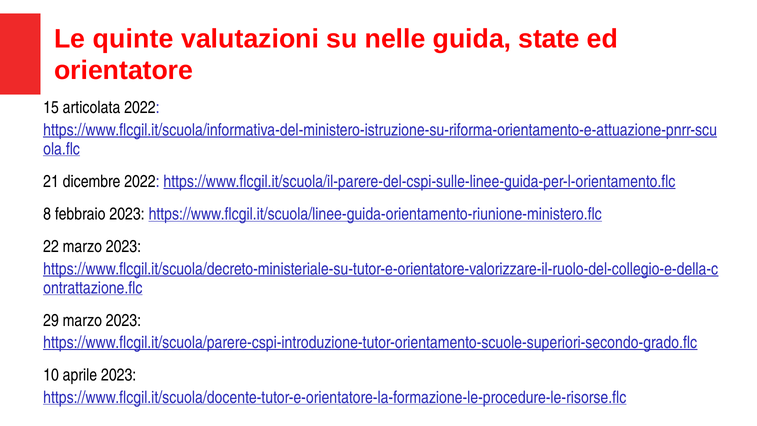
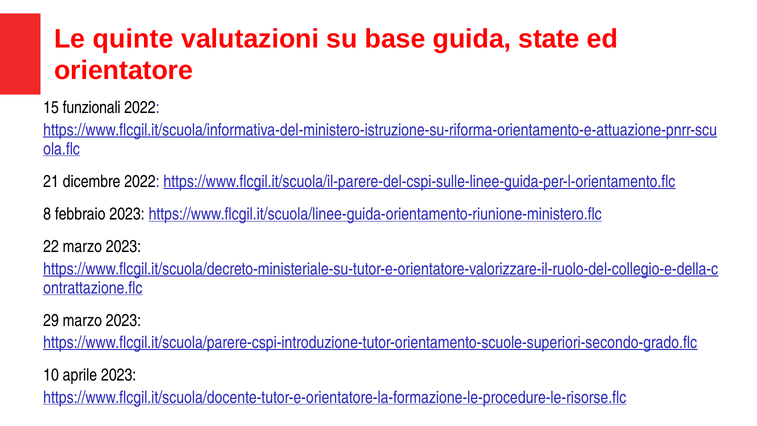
nelle: nelle -> base (395, 39)
articolata: articolata -> funzionali (92, 108)
